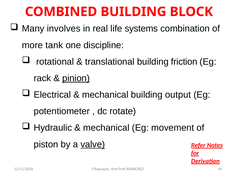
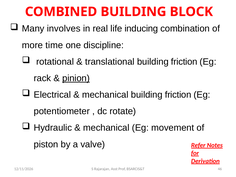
systems: systems -> inducing (141, 29)
tank: tank -> time (54, 45)
mechanical building output: output -> friction (178, 95)
valve underline: present -> none (93, 144)
